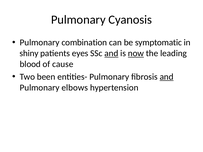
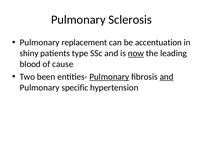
Cyanosis: Cyanosis -> Sclerosis (130, 20)
combination: combination -> replacement (84, 43)
symptomatic: symptomatic -> accentuation (158, 43)
eyes: eyes -> type (80, 53)
and underline: present -> none (111, 53)
Pulmonary underline: none -> present (109, 77)
elbows: elbows -> specific (75, 88)
